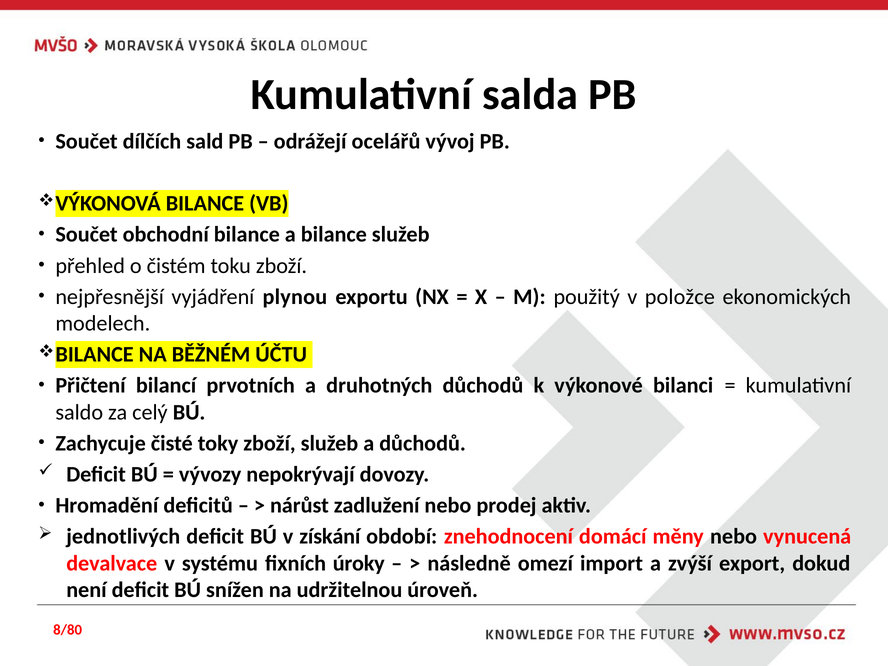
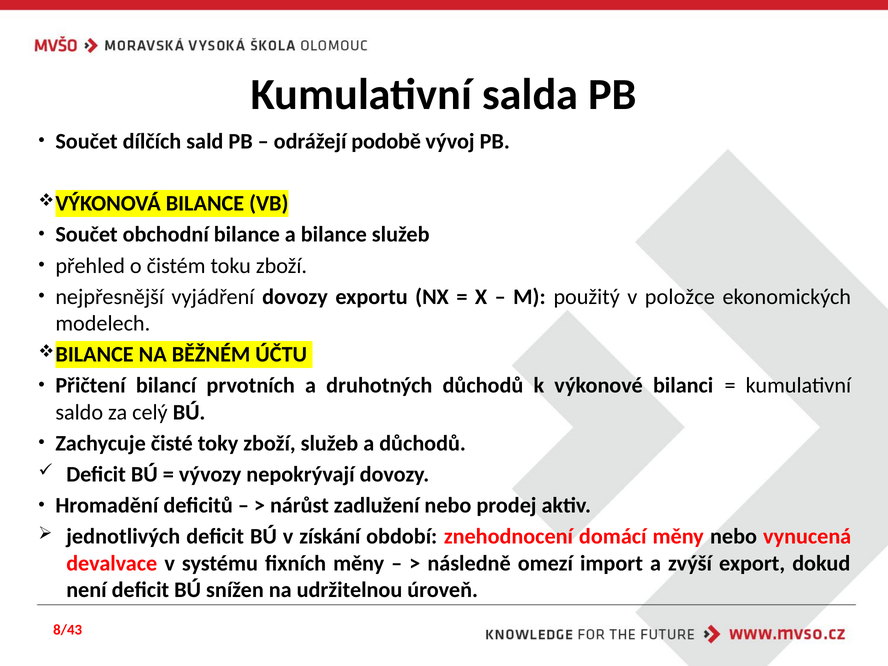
ocelářů: ocelářů -> podobě (386, 141)
vyjádření plynou: plynou -> dovozy (295, 297)
fixních úroky: úroky -> měny (359, 563)
8/80: 8/80 -> 8/43 (68, 630)
